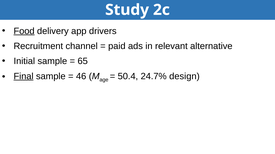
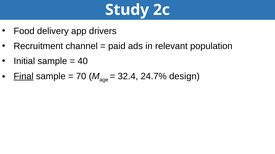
Food underline: present -> none (24, 31)
alternative: alternative -> population (211, 46)
65: 65 -> 40 (83, 61)
46: 46 -> 70 (81, 77)
50.4: 50.4 -> 32.4 (128, 77)
